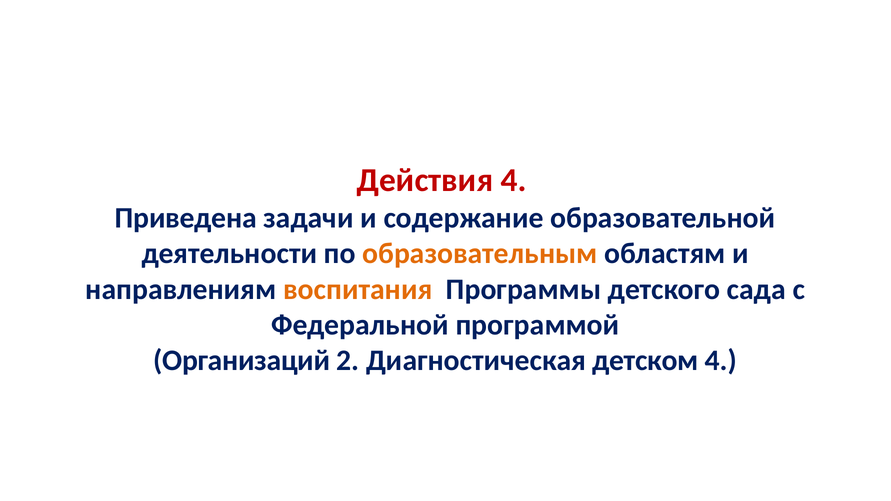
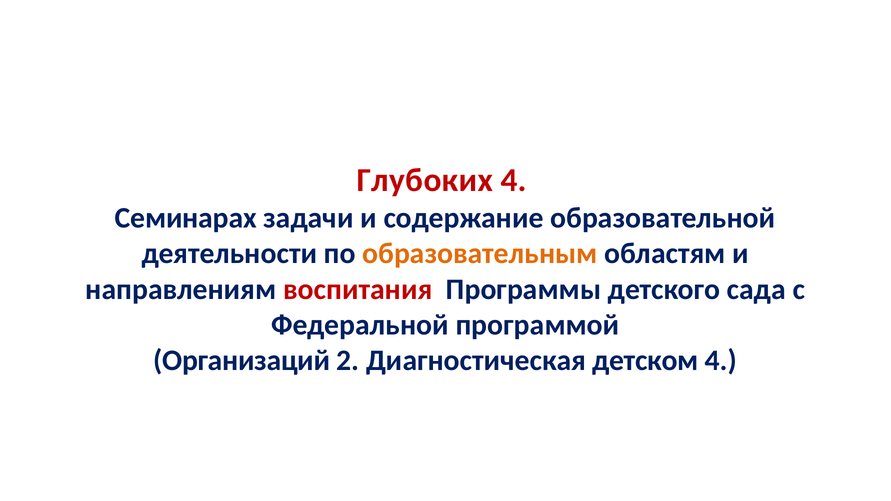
Действия: Действия -> Глубоких (425, 180)
Приведена: Приведена -> Семинарах (186, 218)
воспитания colour: orange -> red (358, 289)
